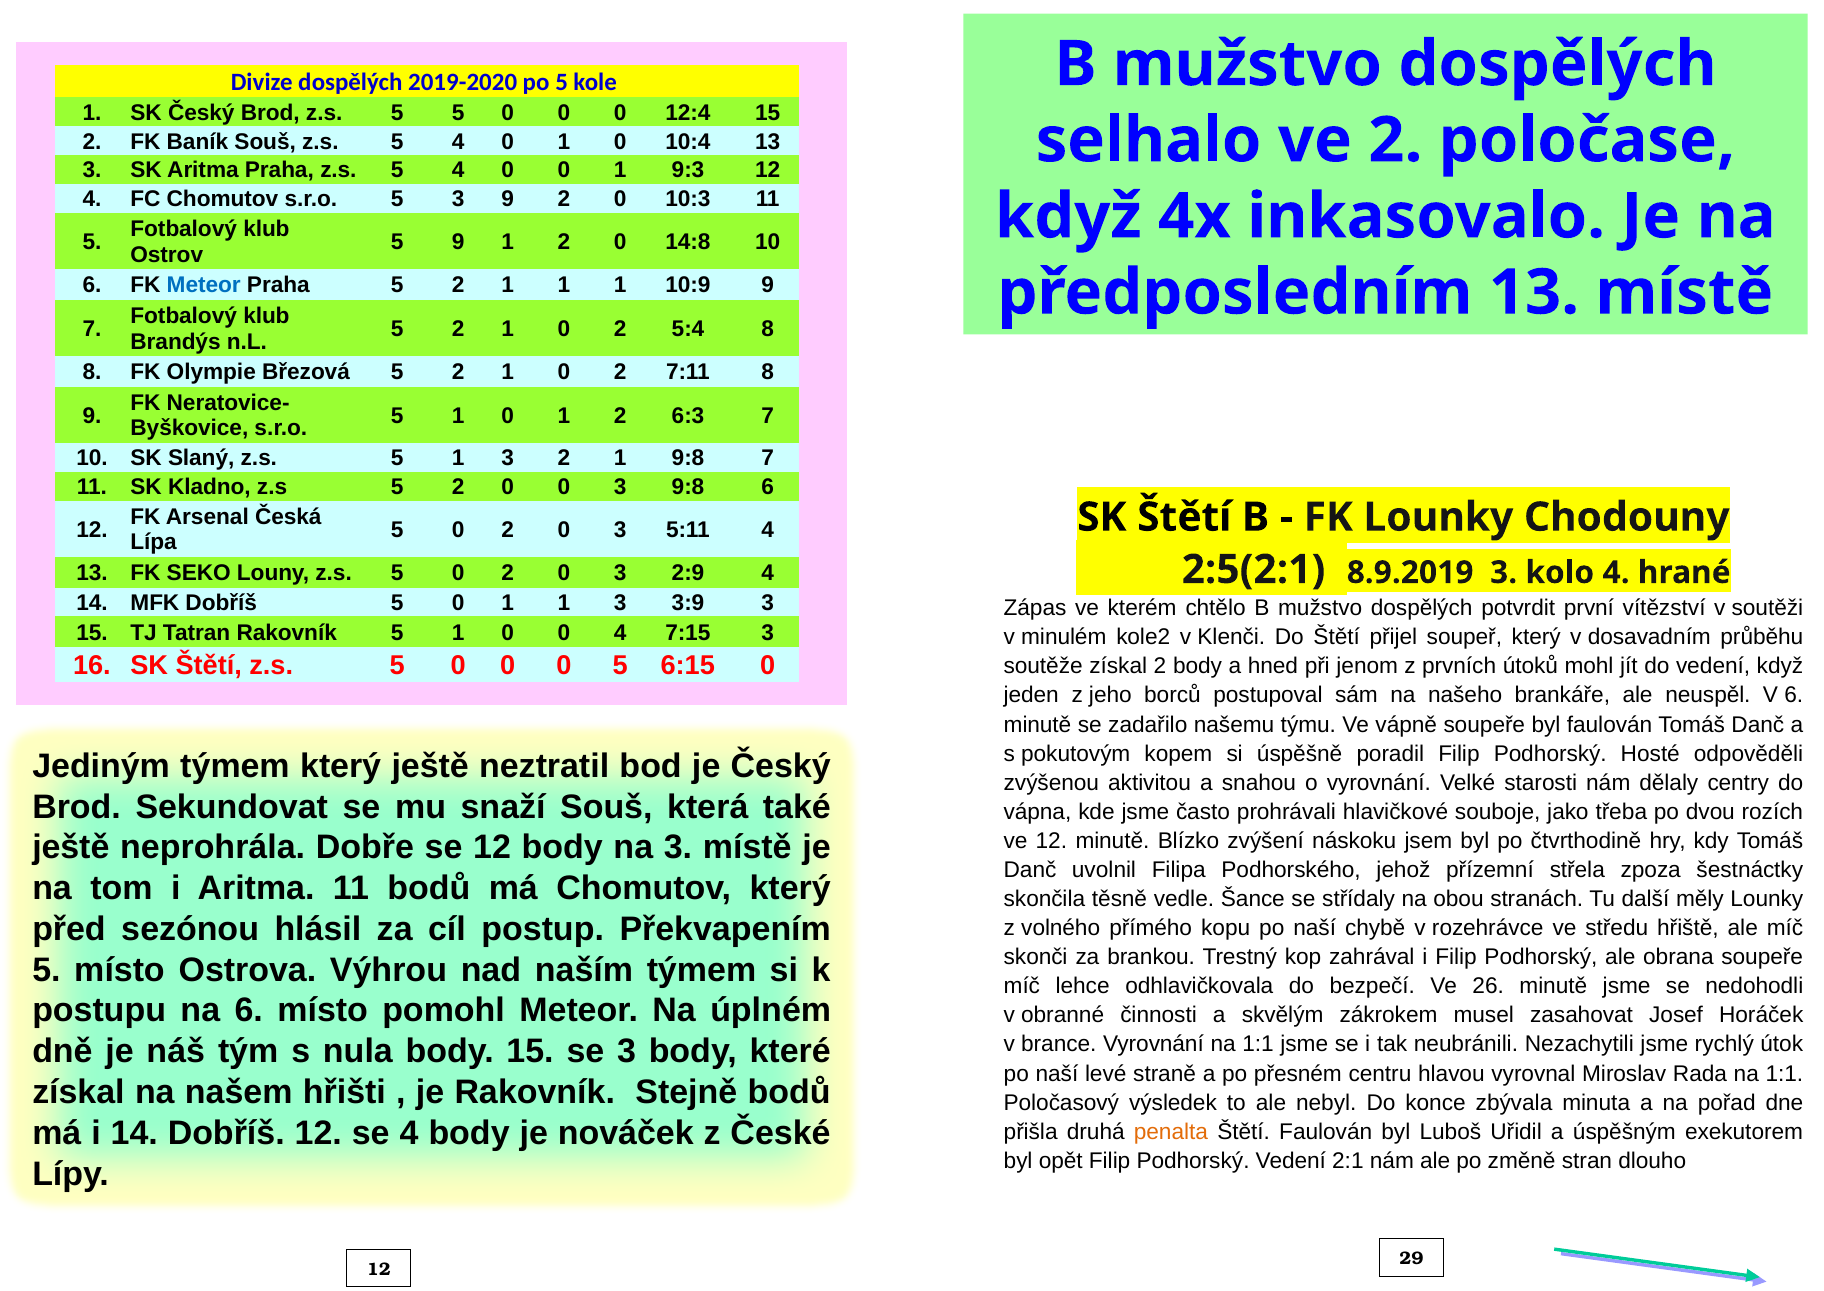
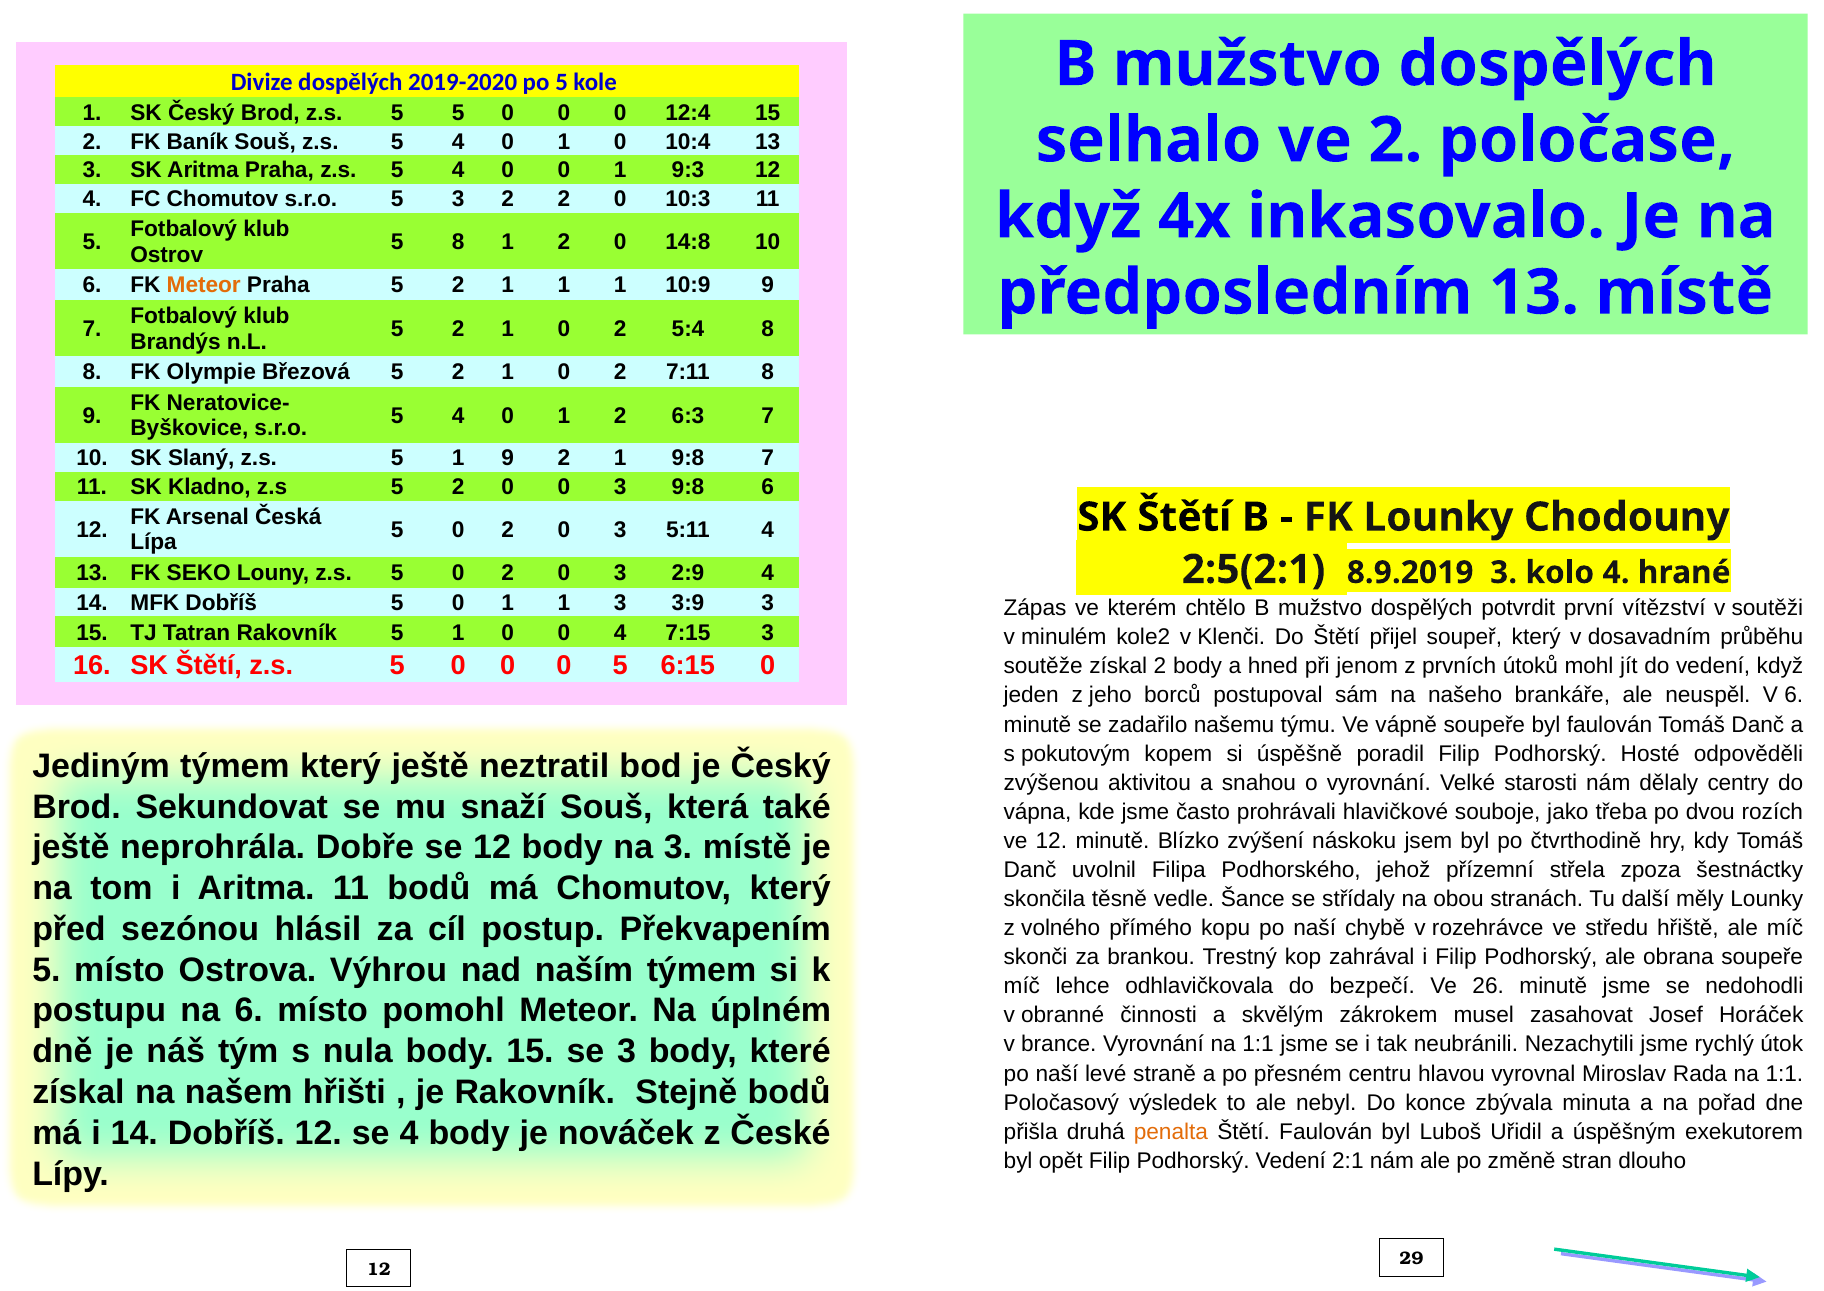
3 9: 9 -> 2 (508, 199)
5 9: 9 -> 8 (458, 242)
Meteor colour: blue -> orange (204, 286)
1: 1 -> 4 (458, 416)
5 1 3: 3 -> 9 (508, 458)
